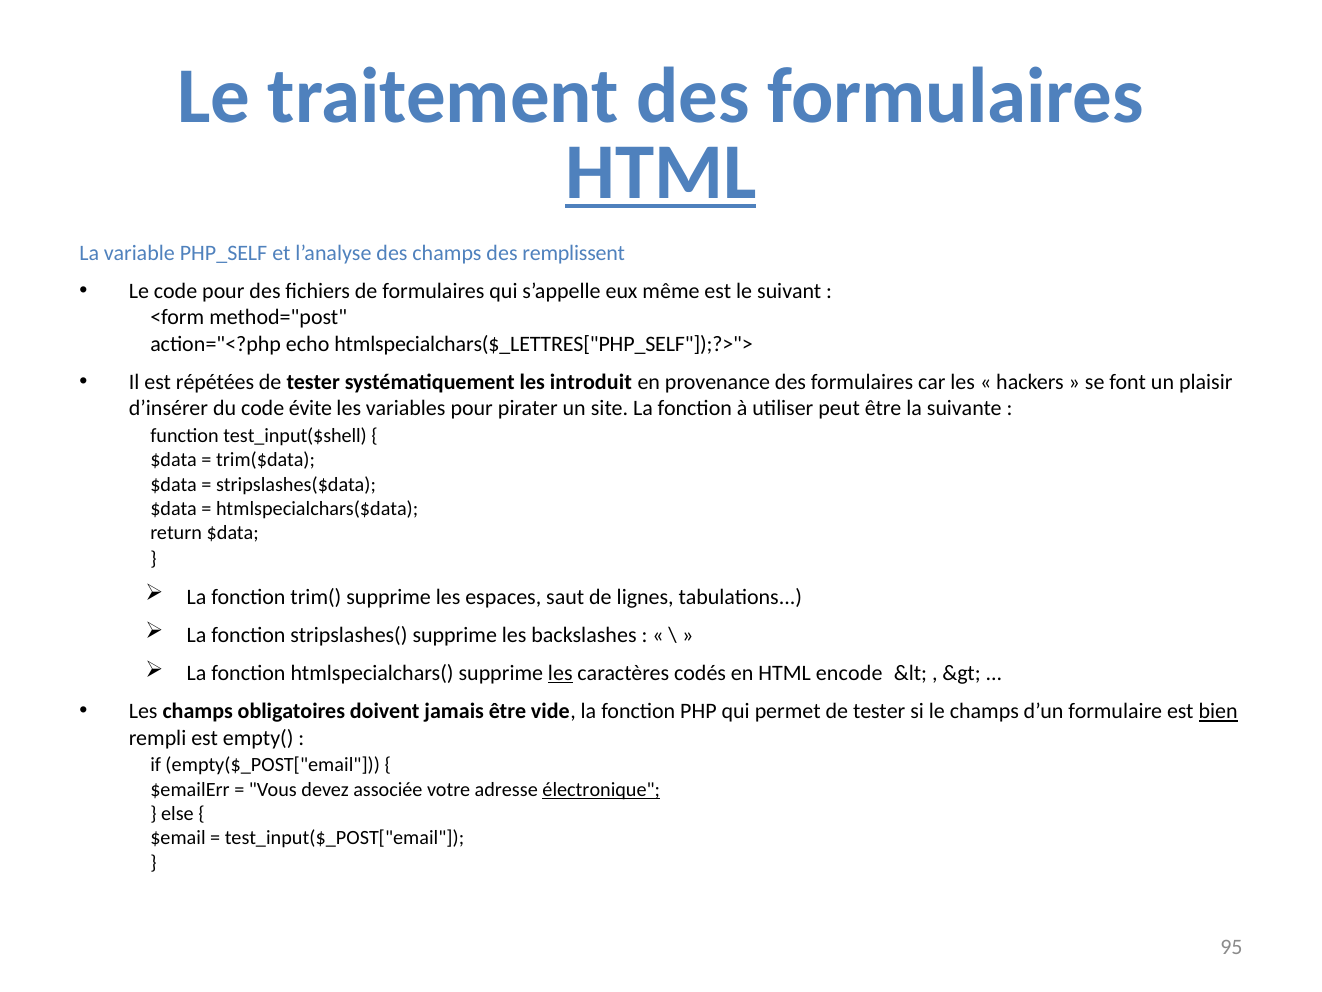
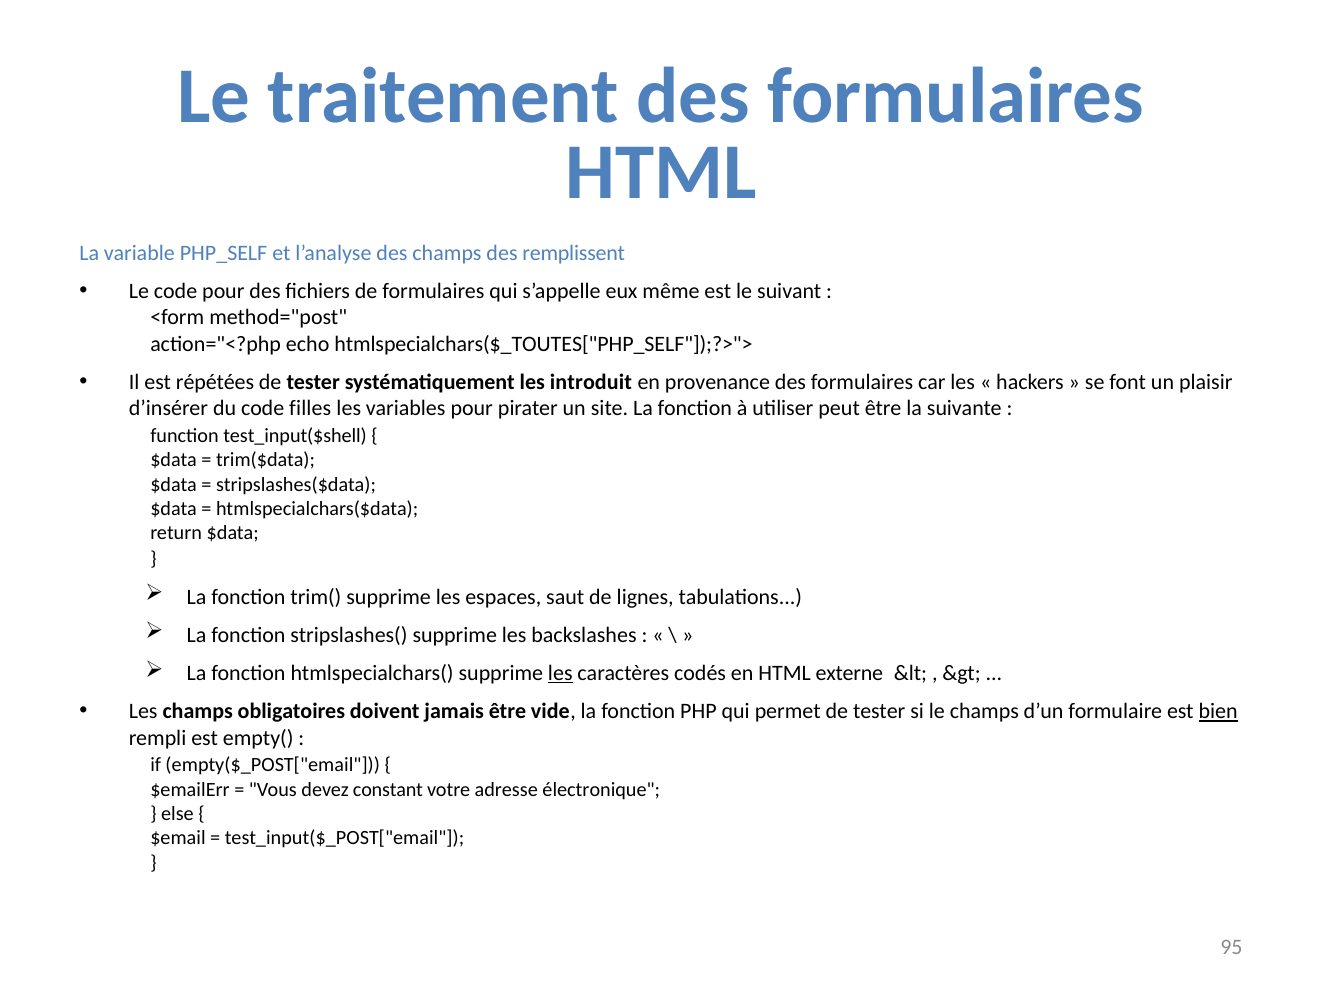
HTML underline: present -> none (661, 172)
htmlspecialchars($_LETTRES["PHP_SELF"]);?>">: htmlspecialchars($_LETTRES["PHP_SELF"]);?>"> -> htmlspecialchars($_TOUTES["PHP_SELF"]);?>"> (544, 344)
évite: évite -> filles (310, 408)
encode: encode -> externe (849, 673)
associée: associée -> constant (388, 789)
électronique underline: present -> none (601, 789)
